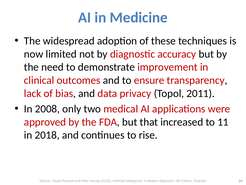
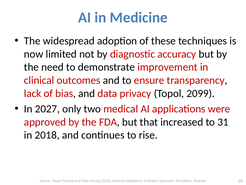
2011: 2011 -> 2099 (201, 93)
2008: 2008 -> 2027 (47, 109)
11: 11 -> 31 (223, 122)
